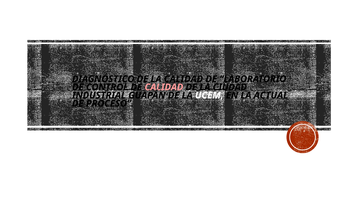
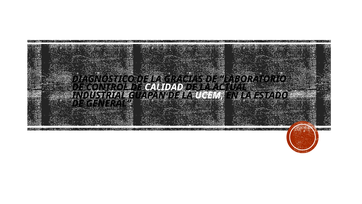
LA CALIDAD: CALIDAD -> GRACIAS (183, 79)
CALIDAD colour: pink -> white (164, 87)
CIUDAD: CIUDAD -> ACTUAL (230, 87)
ACTUAL: ACTUAL -> ESTADO (271, 95)
PROCESO: PROCESO -> GENERAL (110, 103)
